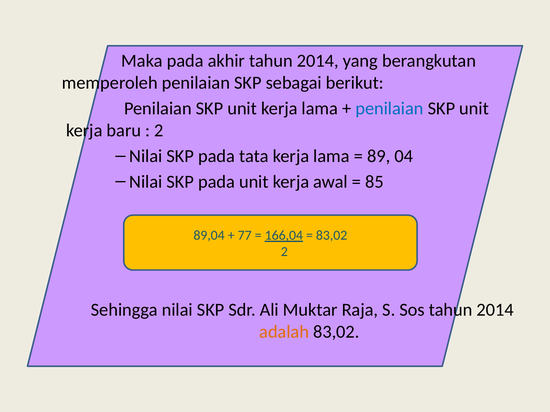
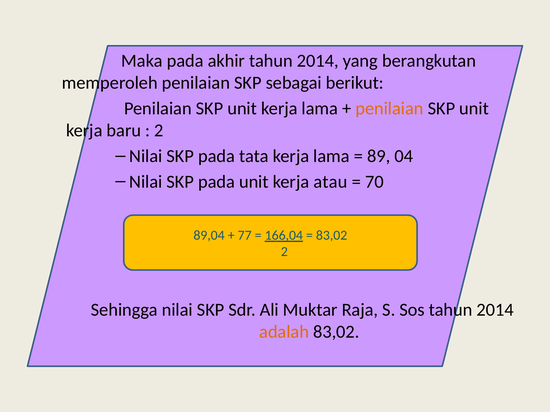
penilaian colour: blue -> orange (389, 109)
awal: awal -> atau (330, 182)
85: 85 -> 70 (374, 182)
